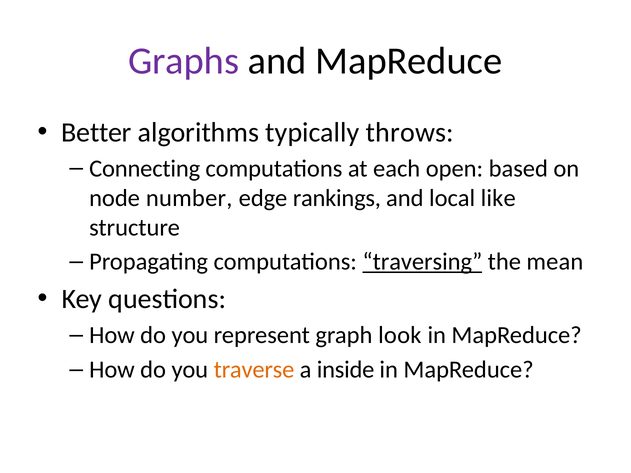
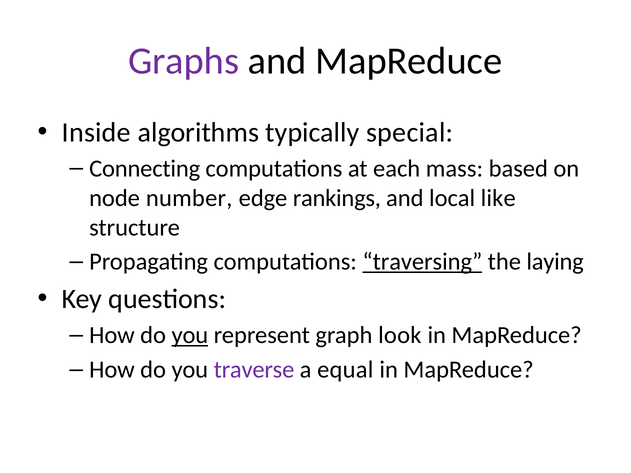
Better: Better -> Inside (96, 132)
throws: throws -> special (410, 132)
open: open -> mass (454, 169)
mean: mean -> laying (555, 262)
you underline: none -> present (190, 336)
traverse colour: orange -> purple (254, 370)
inside: inside -> equal (345, 370)
